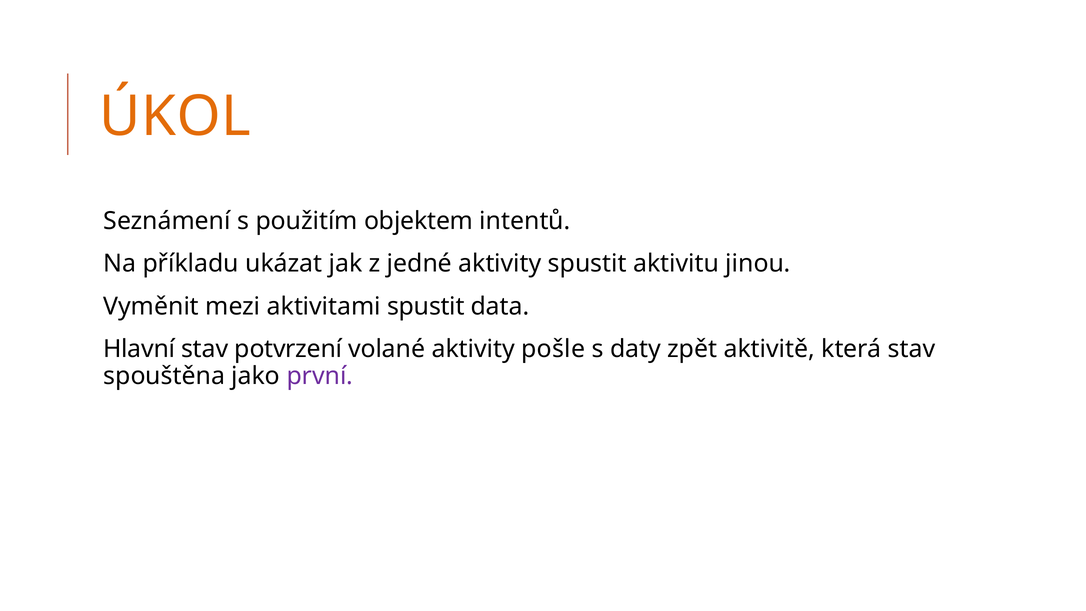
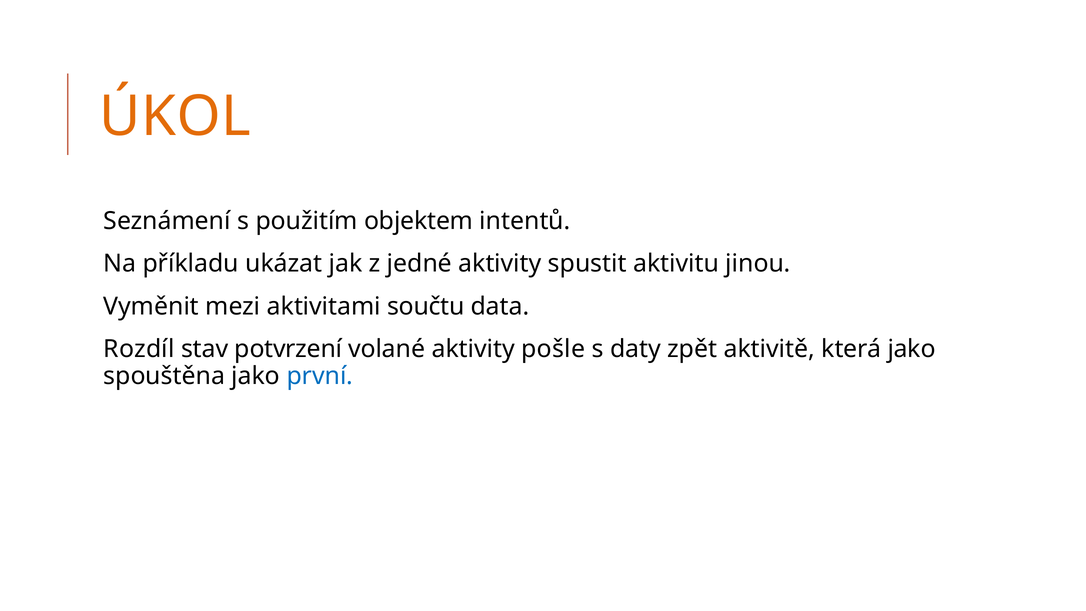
aktivitami spustit: spustit -> součtu (426, 306)
Hlavní: Hlavní -> Rozdíl (139, 349)
která stav: stav -> jako (912, 349)
první colour: purple -> blue (320, 376)
